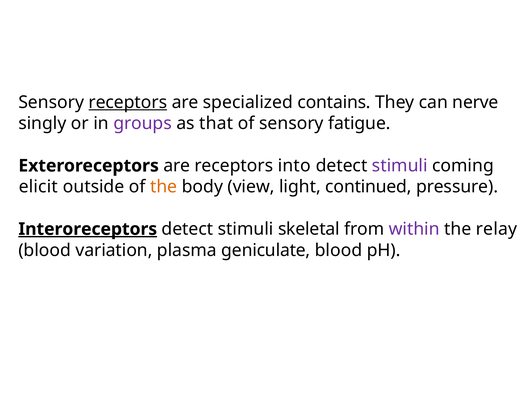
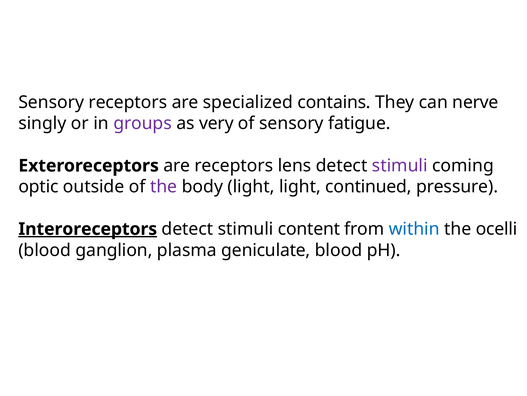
receptors underline: present -> none (128, 102)
that: that -> very (216, 123)
into: into -> lens (294, 165)
elicit: elicit -> optic (38, 186)
the colour: orange -> purple (164, 186)
body view: view -> light (251, 186)
skeletal: skeletal -> content (309, 229)
within colour: purple -> blue (414, 229)
relay: relay -> ocelli (497, 229)
variation: variation -> ganglion (114, 250)
